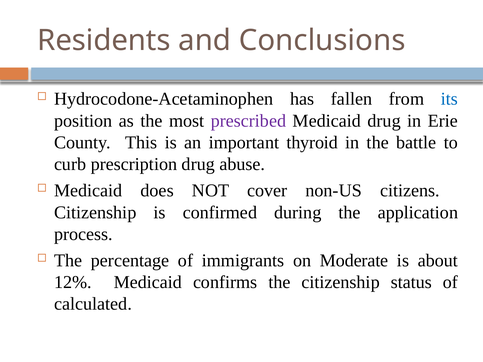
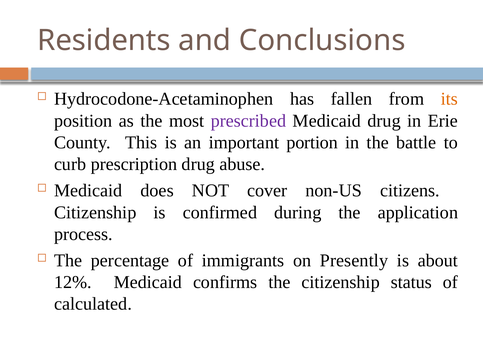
its colour: blue -> orange (449, 99)
thyroid: thyroid -> portion (312, 143)
Moderate: Moderate -> Presently (354, 261)
